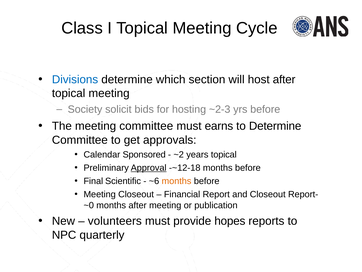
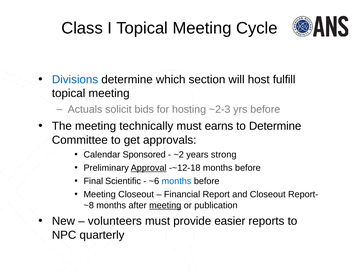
host after: after -> fulfill (284, 79)
Society: Society -> Actuals (85, 109)
meeting committee: committee -> technically (146, 126)
years topical: topical -> strong (224, 154)
months colour: orange -> blue (177, 181)
~0: ~0 -> ~8 (89, 205)
meeting underline: none -> present (165, 205)
hopes: hopes -> easier (230, 221)
